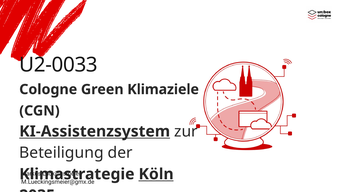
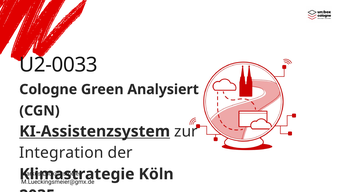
Klimaziele: Klimaziele -> Analysiert (163, 90)
Beteiligung: Beteiligung -> Integration (61, 153)
Köln underline: present -> none (156, 174)
